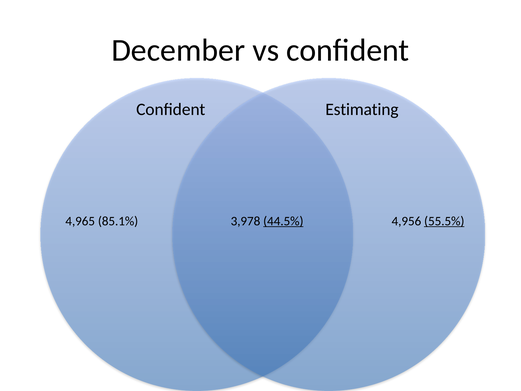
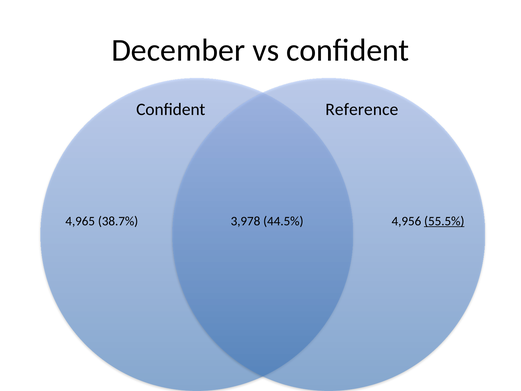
Estimating: Estimating -> Reference (362, 109)
85.1%: 85.1% -> 38.7% (118, 221)
44.5% underline: present -> none (283, 221)
